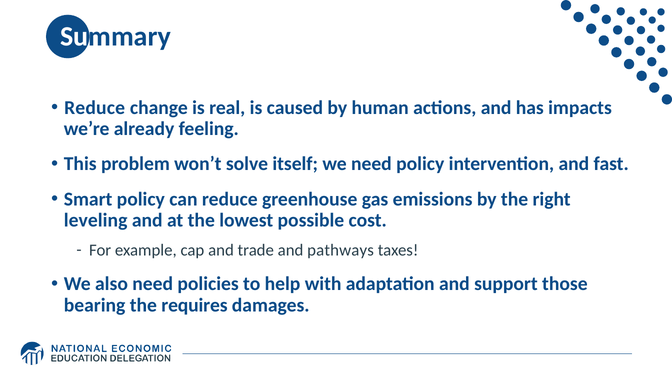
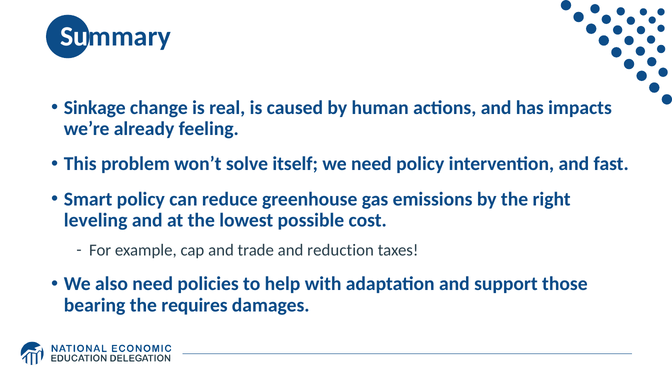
Reduce: Reduce -> Sinkage (95, 108)
pathways: pathways -> reduction (341, 250)
